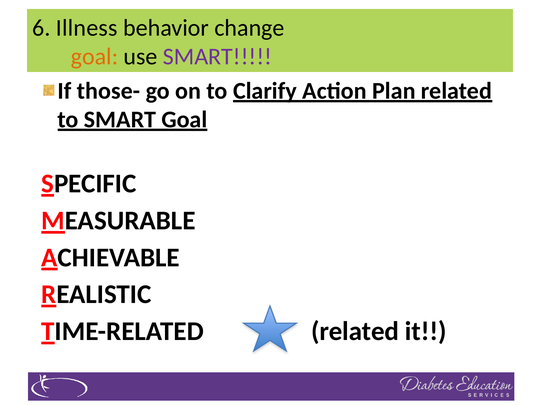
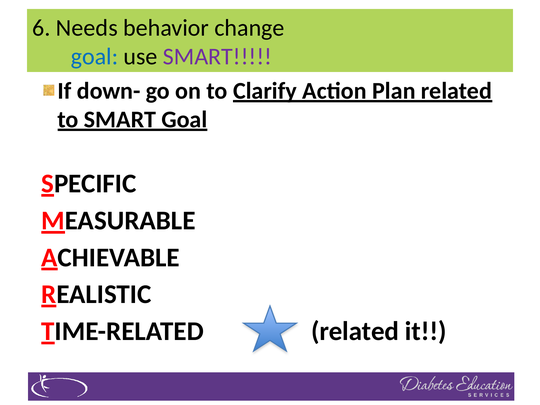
Illness: Illness -> Needs (87, 28)
goal colour: orange -> blue (95, 57)
those-: those- -> down- (109, 91)
